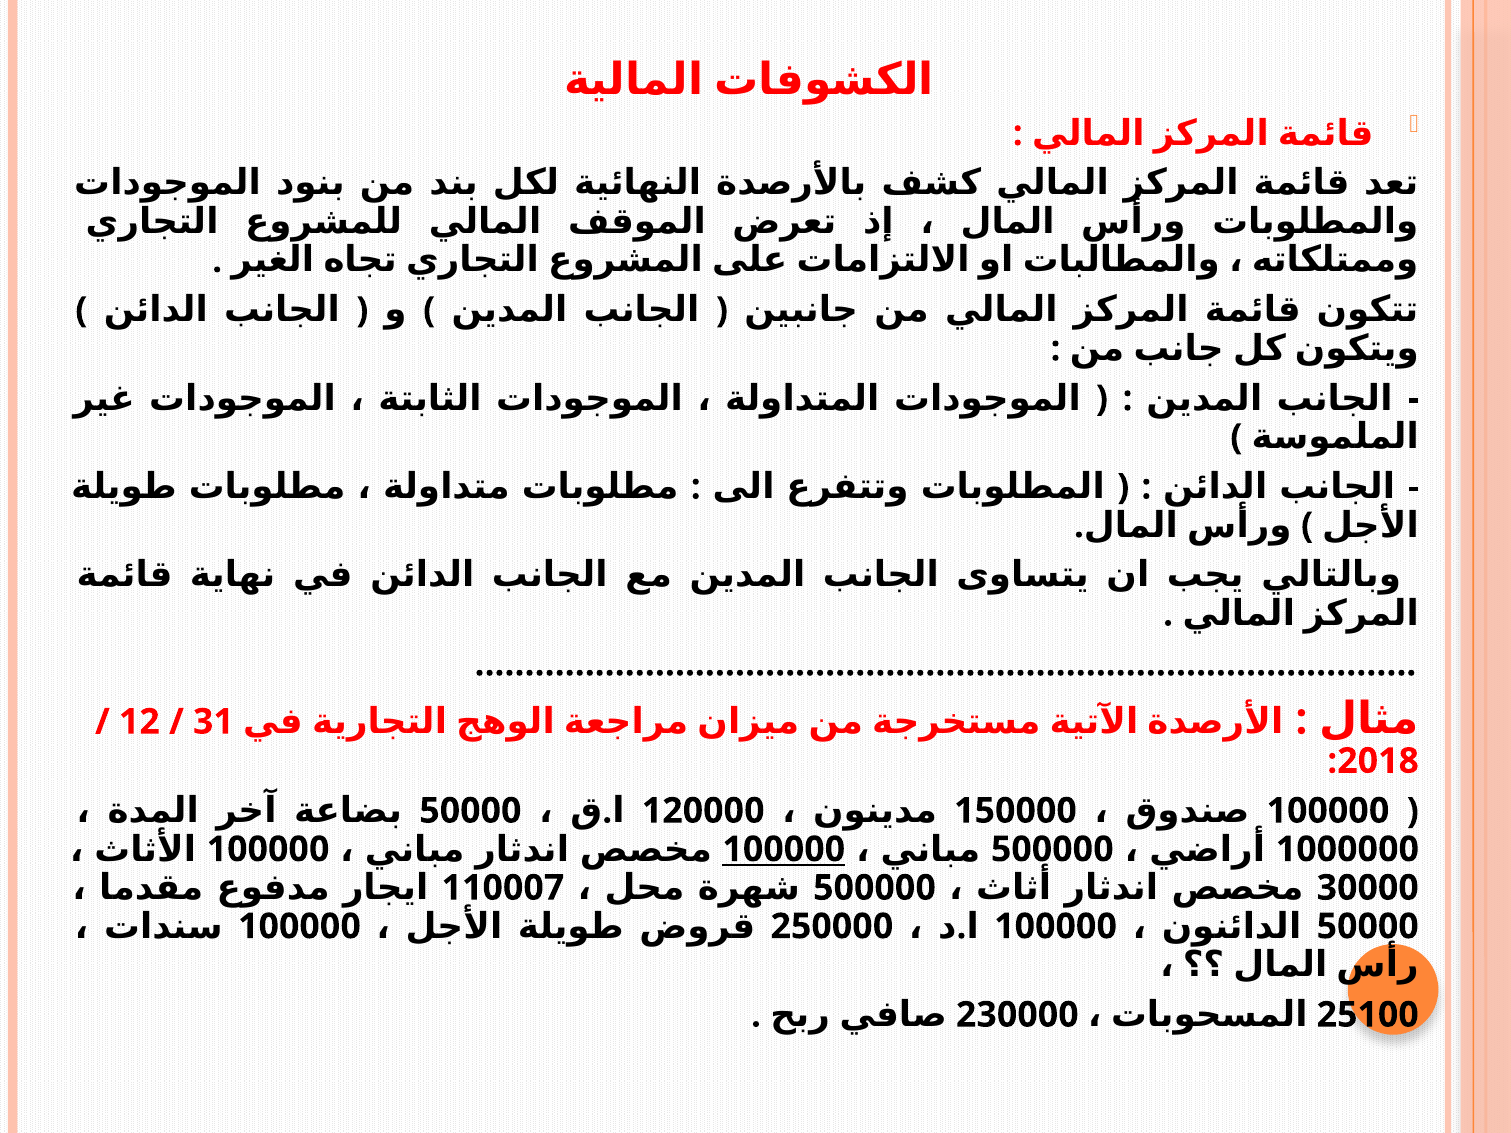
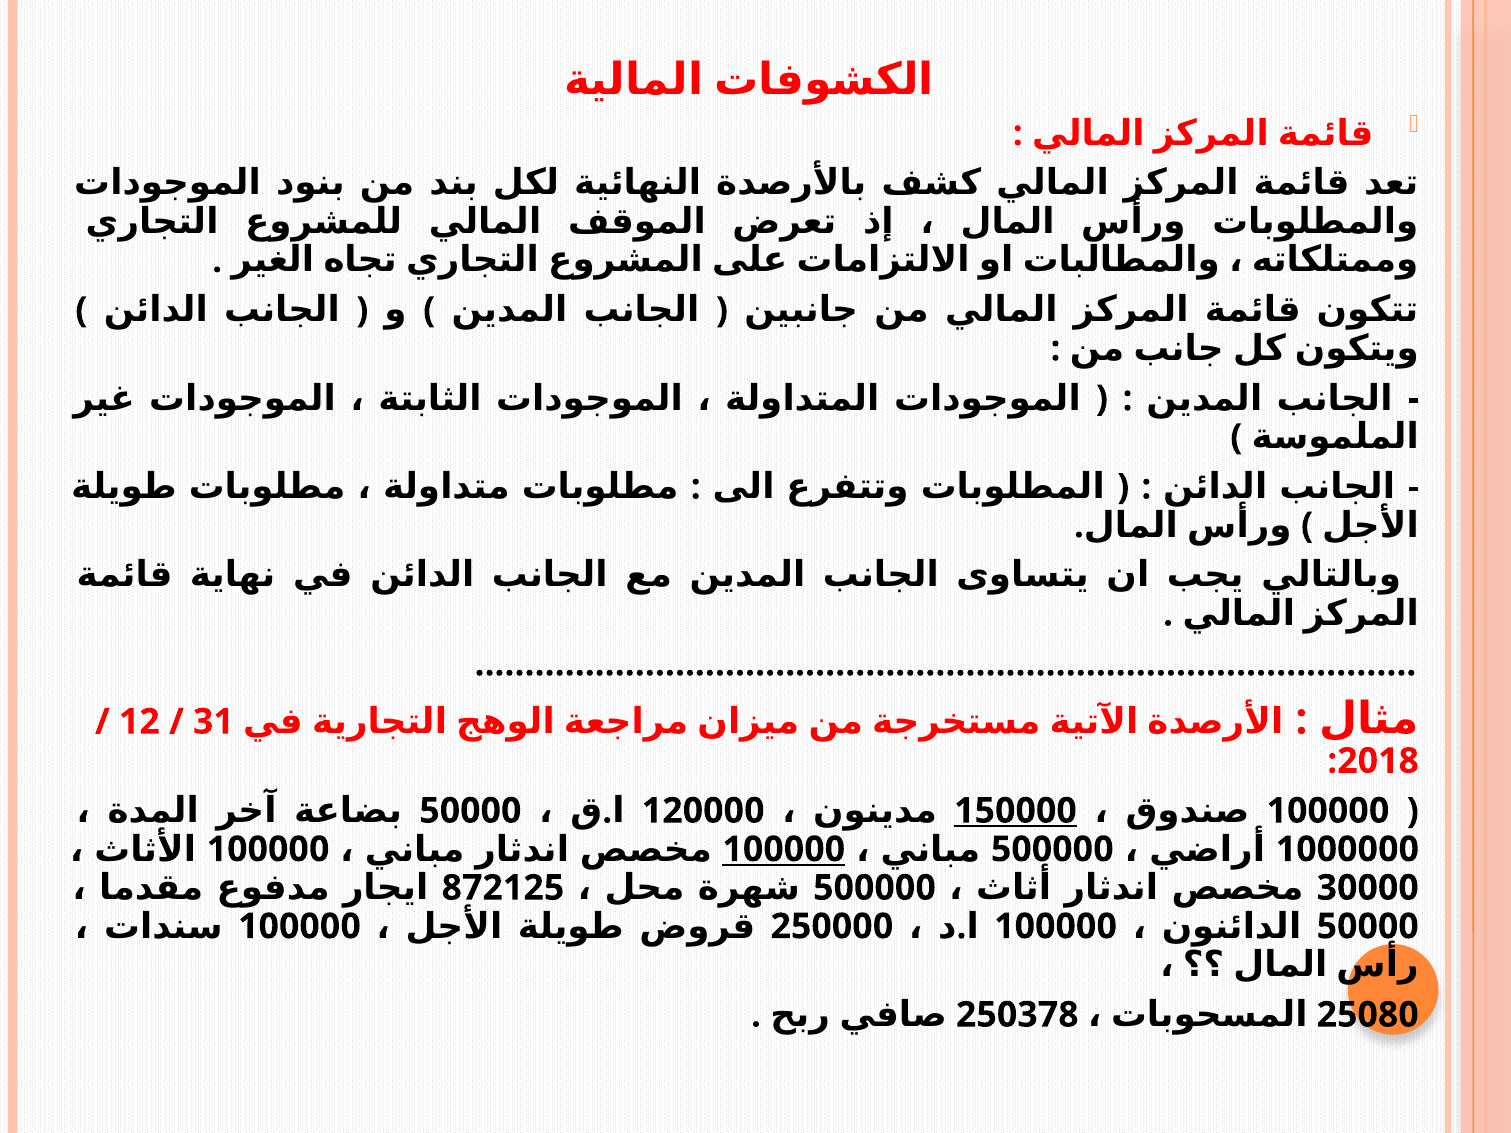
150000 underline: none -> present (1015, 811)
110007: 110007 -> 872125 (503, 888)
230000: 230000 -> 250378 (1017, 1015)
25100: 25100 -> 25080 (1368, 1015)
